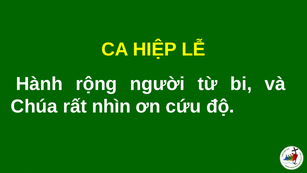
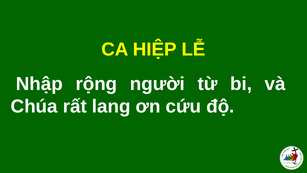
Hành: Hành -> Nhập (39, 84)
nhìn: nhìn -> lang (111, 106)
